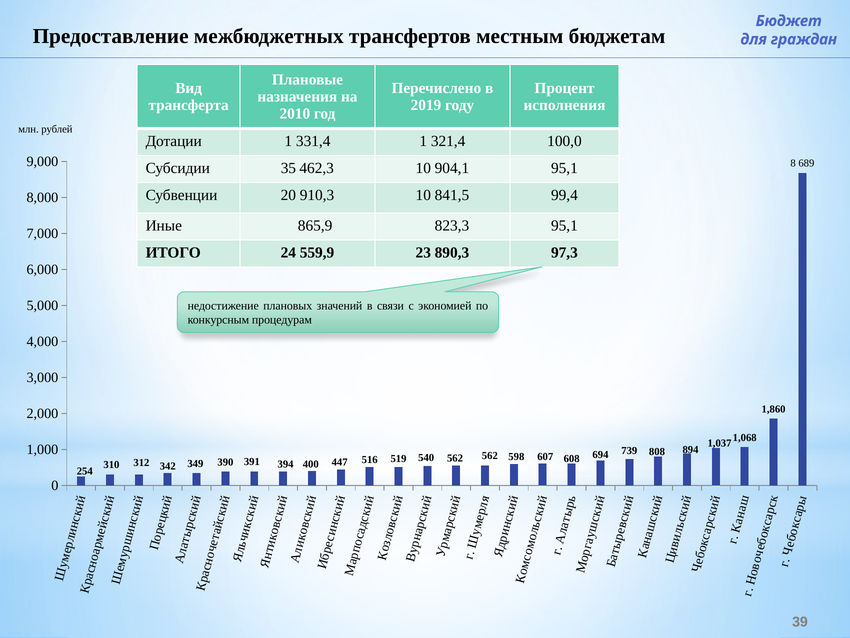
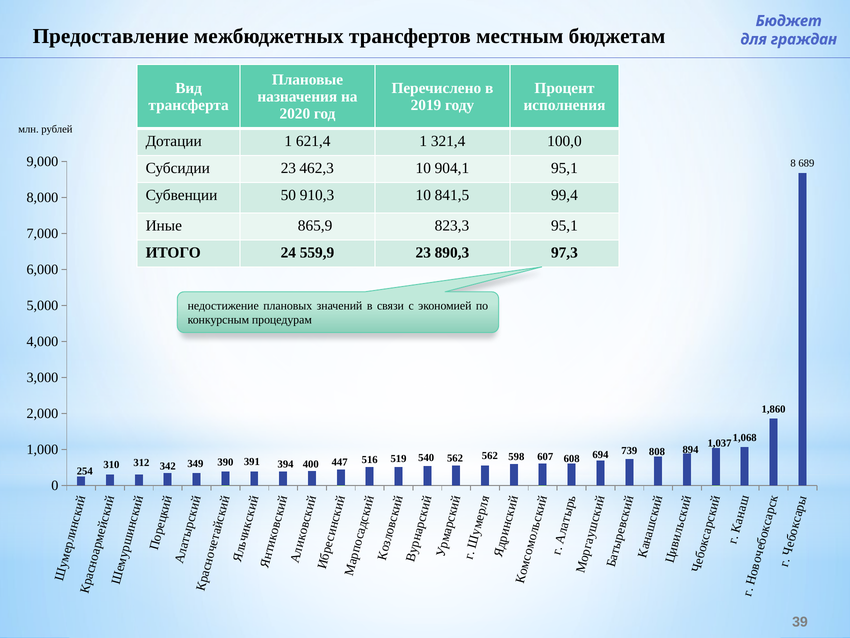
2010: 2010 -> 2020 (295, 113)
331,4: 331,4 -> 621,4 (313, 141)
Субсидии 35: 35 -> 23 (288, 168)
20: 20 -> 50 (288, 195)
